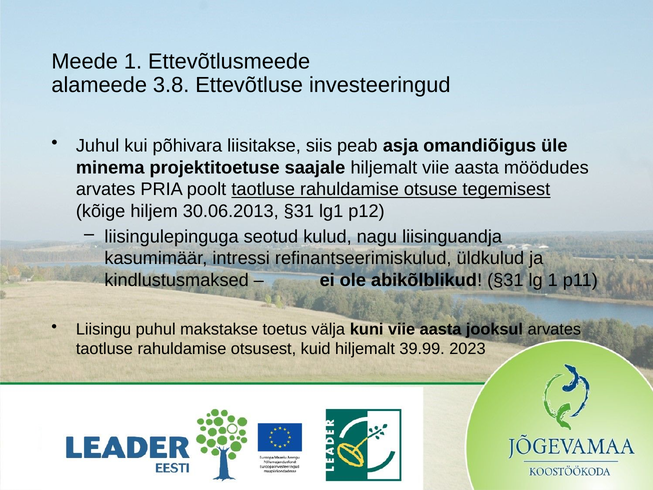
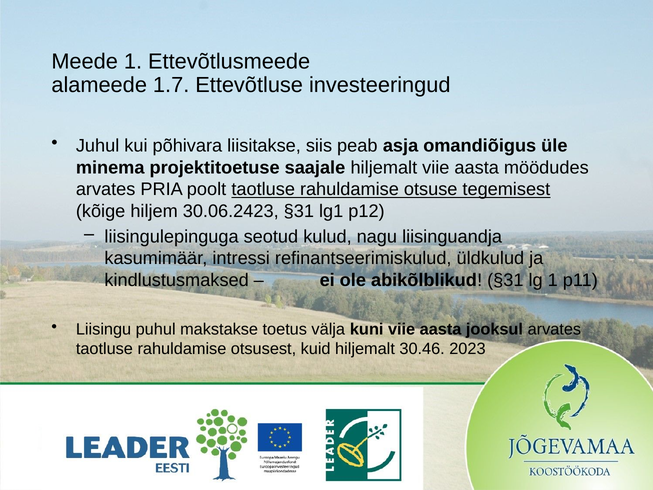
3.8: 3.8 -> 1.7 (171, 85)
30.06.2013: 30.06.2013 -> 30.06.2423 (231, 211)
39.99: 39.99 -> 30.46 (422, 349)
